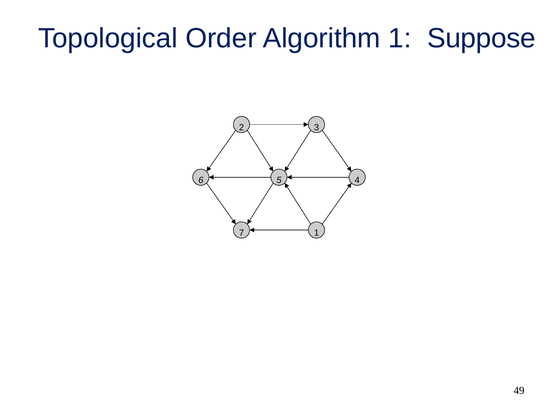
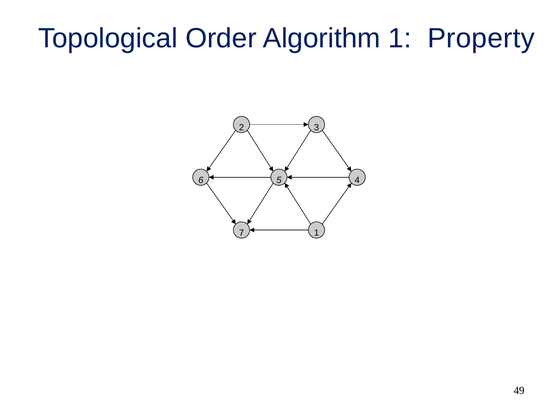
Suppose: Suppose -> Property (481, 38)
